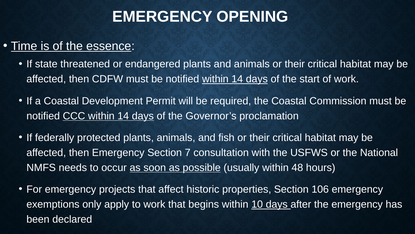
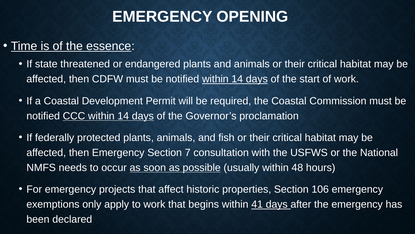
10: 10 -> 41 (257, 204)
